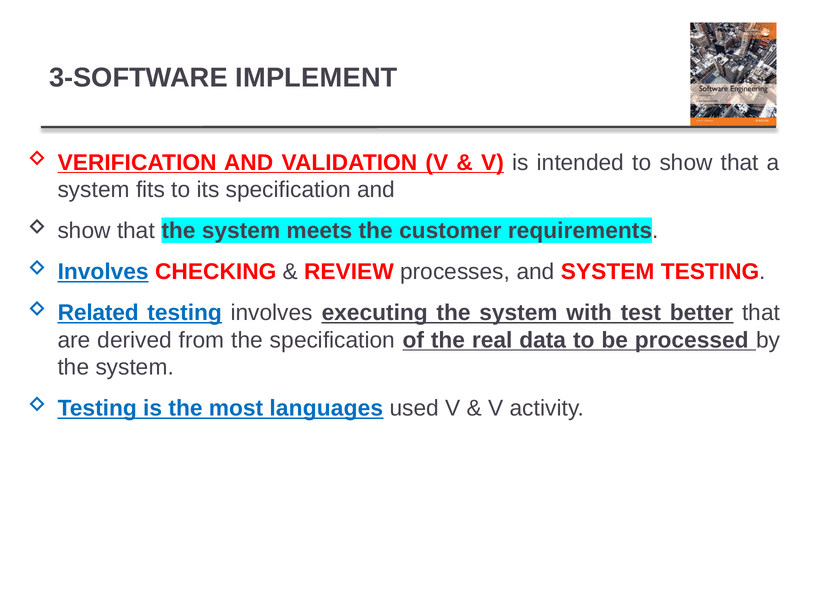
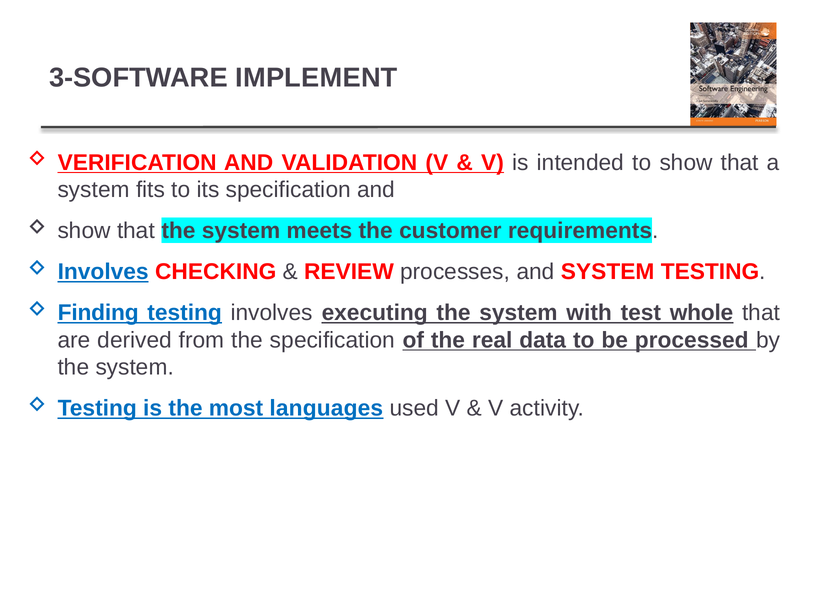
Related: Related -> Finding (98, 312)
better: better -> whole (702, 312)
